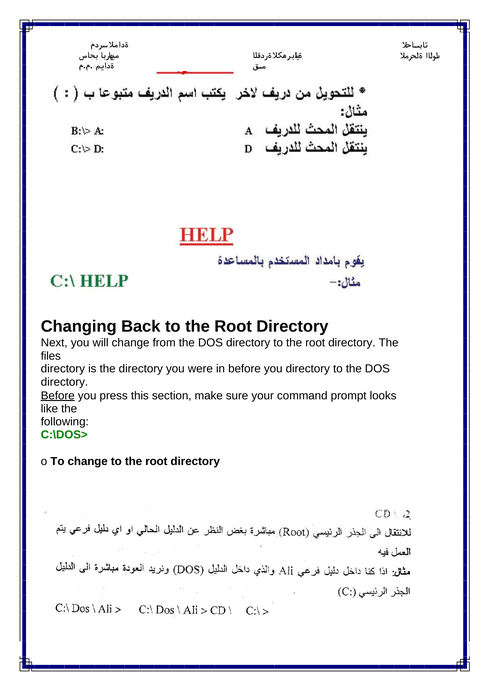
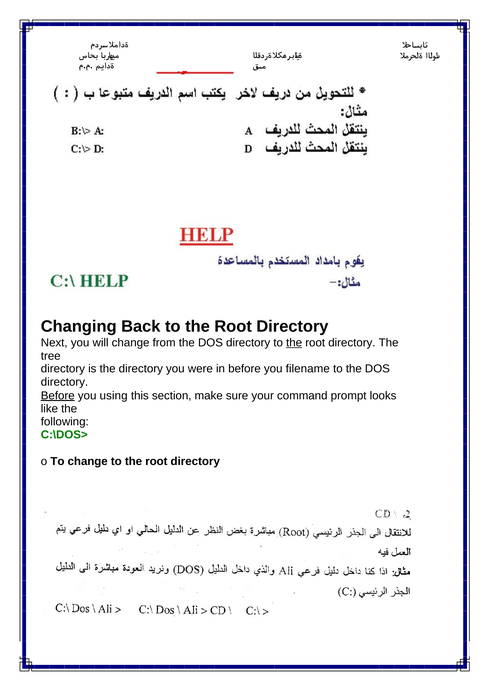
the underline: none -> present (294, 343)
files: files -> tree (51, 356)
you directory: directory -> filename (308, 369)
press: press -> using (114, 396)
